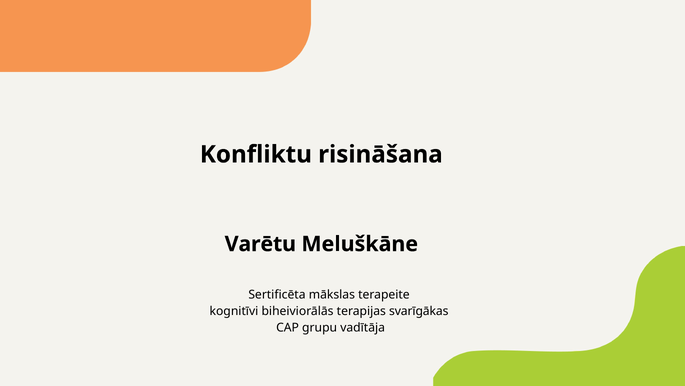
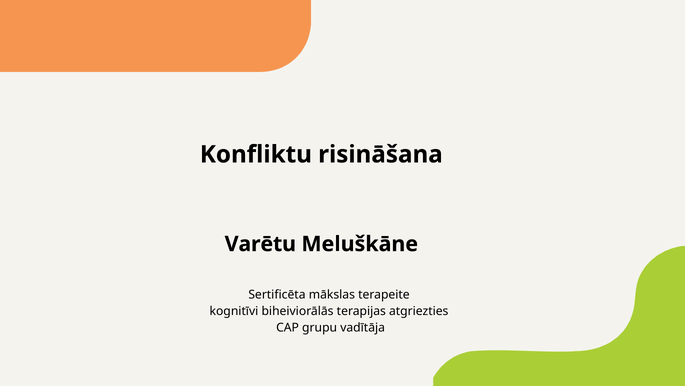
svarīgākas: svarīgākas -> atgriezties (419, 311)
